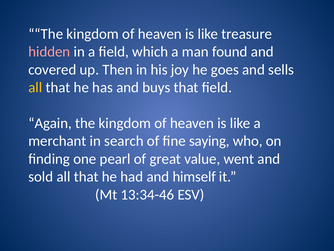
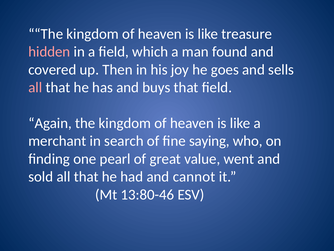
all colour: yellow -> pink (35, 87)
himself: himself -> cannot (194, 176)
13:34-46: 13:34-46 -> 13:80-46 (147, 194)
